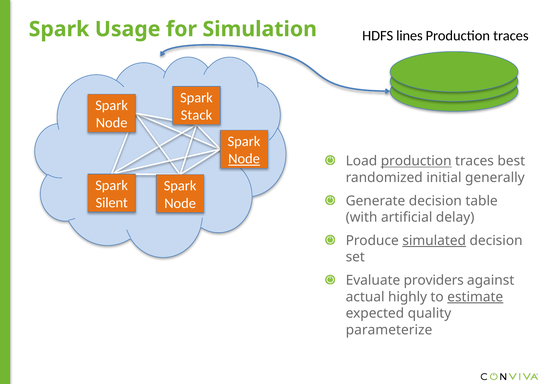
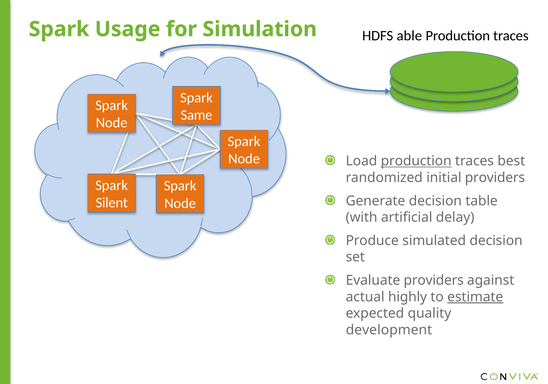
lines: lines -> able (409, 36)
Stack: Stack -> Same (197, 115)
Node underline: present -> none (244, 159)
initial generally: generally -> providers (495, 177)
simulated underline: present -> none (434, 240)
parameterize: parameterize -> development (389, 329)
